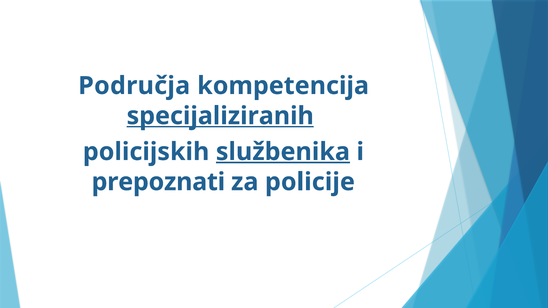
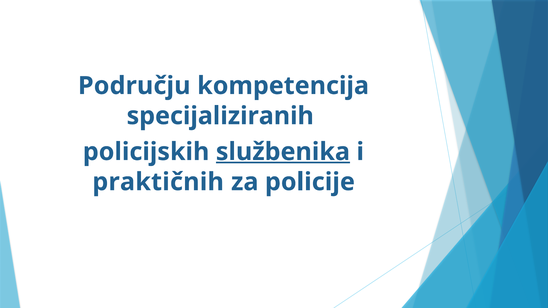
Područja: Područja -> Području (134, 86)
specijaliziranih underline: present -> none (220, 116)
prepoznati: prepoznati -> praktičnih (158, 182)
